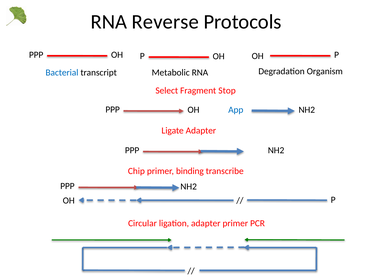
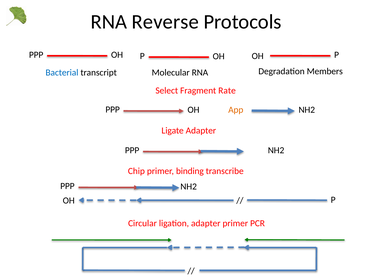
Metabolic: Metabolic -> Molecular (171, 72)
Organism: Organism -> Members (325, 71)
Stop: Stop -> Rate (227, 90)
App colour: blue -> orange (236, 109)
